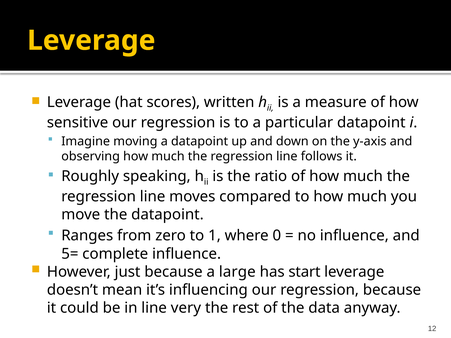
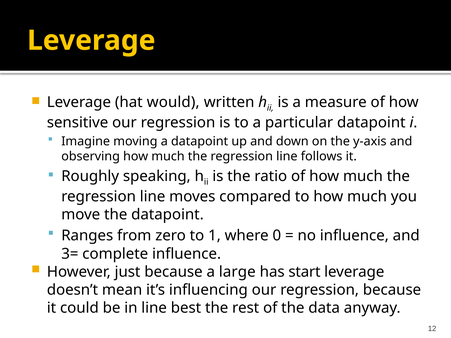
scores: scores -> would (173, 102)
5=: 5= -> 3= (70, 254)
very: very -> best (186, 308)
